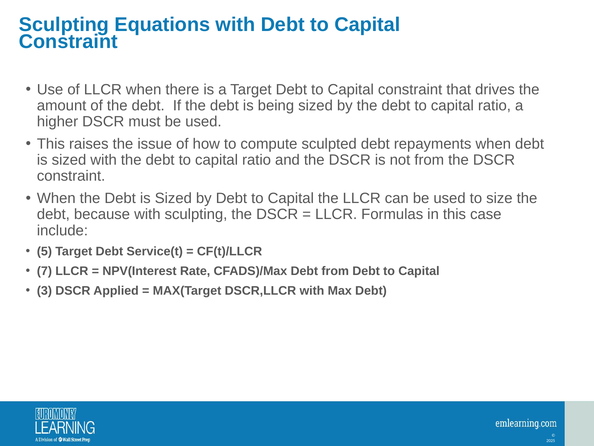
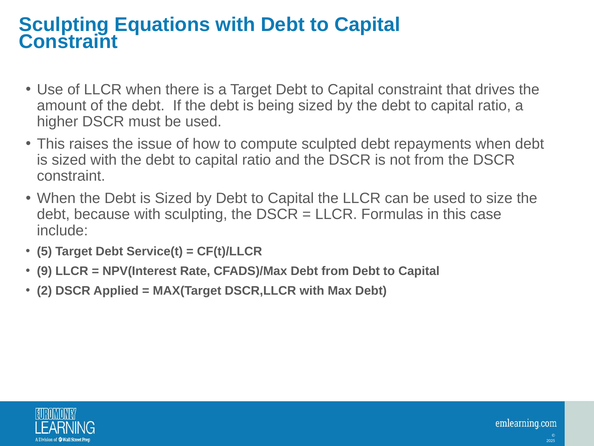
7: 7 -> 9 (44, 271)
3: 3 -> 2 (44, 290)
